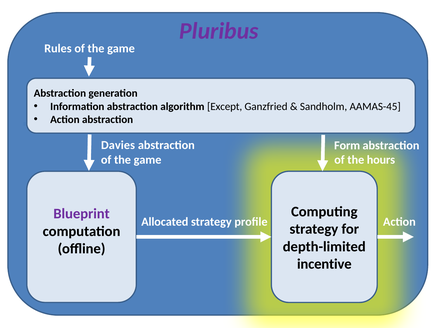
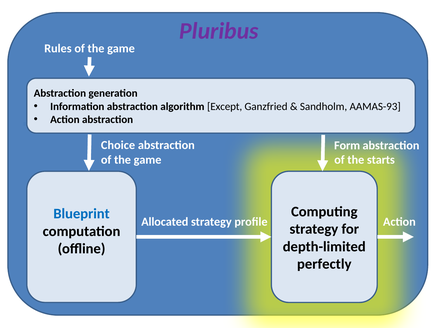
AAMAS-45: AAMAS-45 -> AAMAS-93 (375, 107)
Davies: Davies -> Choice (118, 145)
hours: hours -> starts (381, 160)
Blueprint colour: purple -> blue (82, 214)
incentive: incentive -> perfectly (324, 265)
